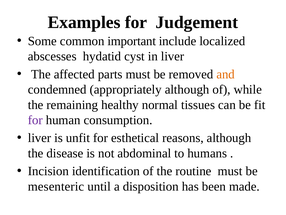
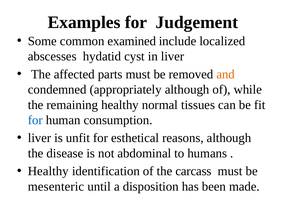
important: important -> examined (132, 41)
for colour: purple -> blue (35, 120)
Incision: Incision -> Healthy (48, 171)
routine: routine -> carcass (193, 171)
